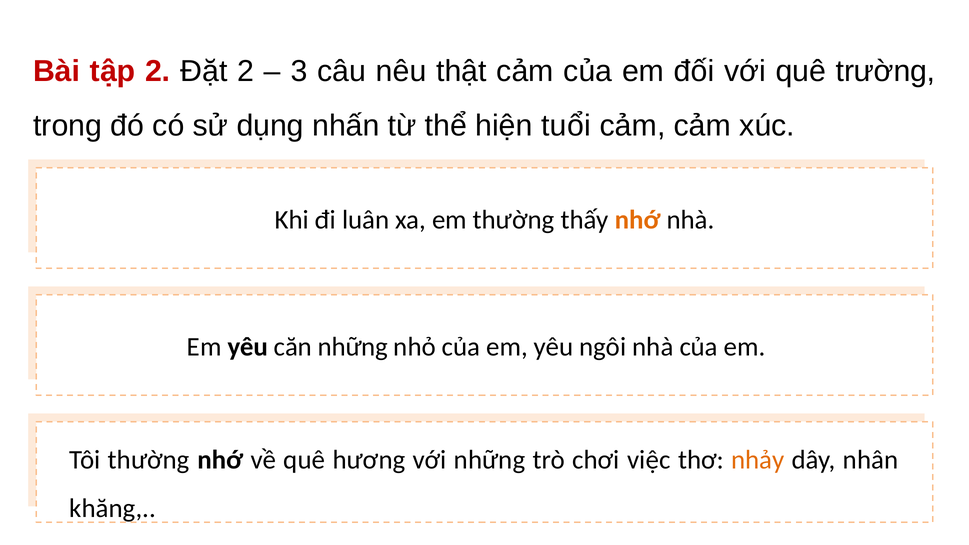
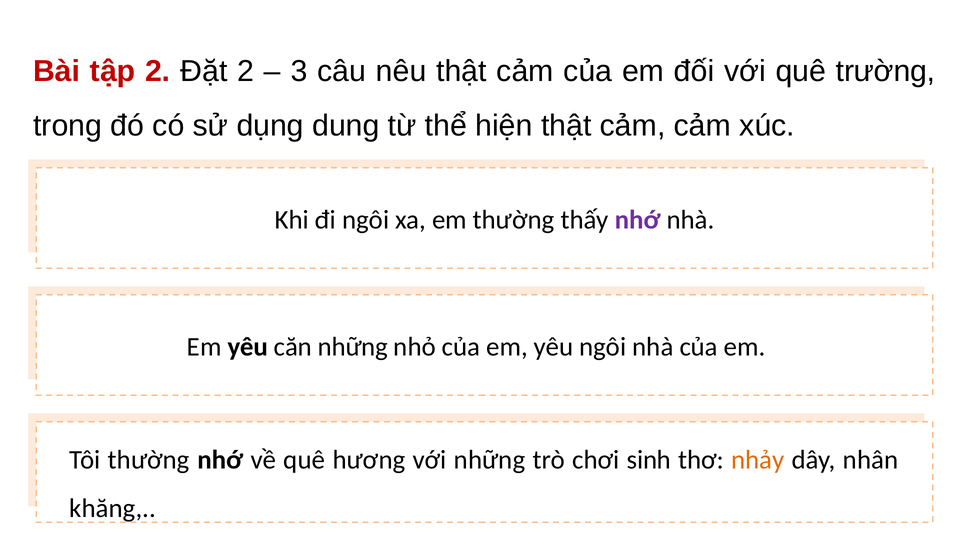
nhấn: nhấn -> dung (346, 126)
hiện tuổi: tuổi -> thật (566, 126)
đi luân: luân -> ngôi (366, 220)
nhớ colour: orange -> purple (638, 220)
việc: việc -> sinh (649, 460)
